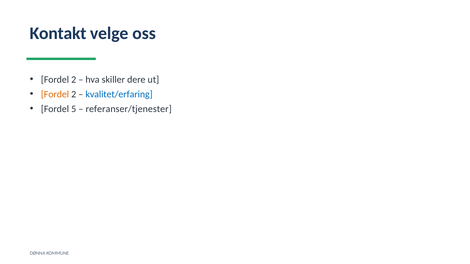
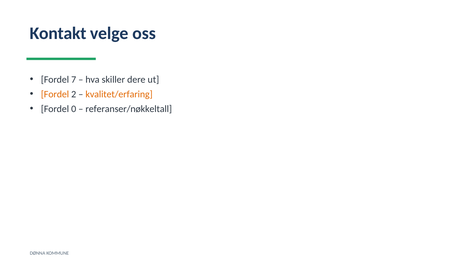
2: 2 -> 7 (74, 80)
kvalitet/erfaring colour: blue -> orange (119, 94)
5: 5 -> 0 (74, 109)
referanser/tjenester: referanser/tjenester -> referanser/nøkkeltall (129, 109)
